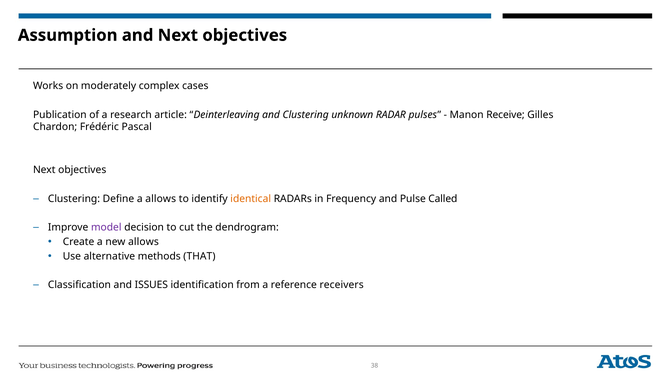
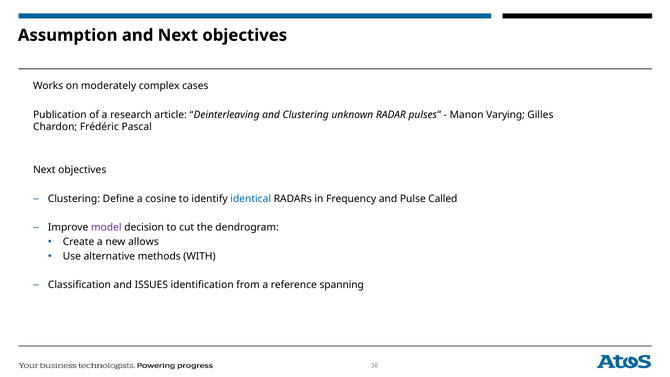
Receive: Receive -> Varying (506, 115)
a allows: allows -> cosine (161, 199)
identical colour: orange -> blue (251, 199)
THAT: THAT -> WITH (199, 256)
receivers: receivers -> spanning (342, 285)
